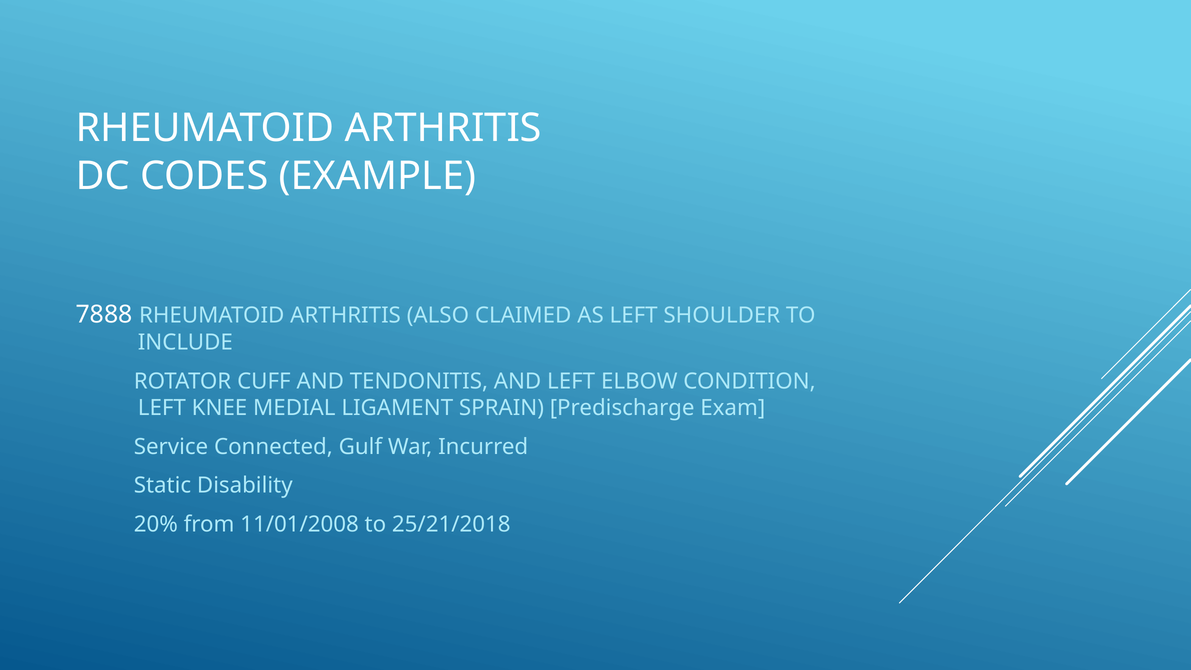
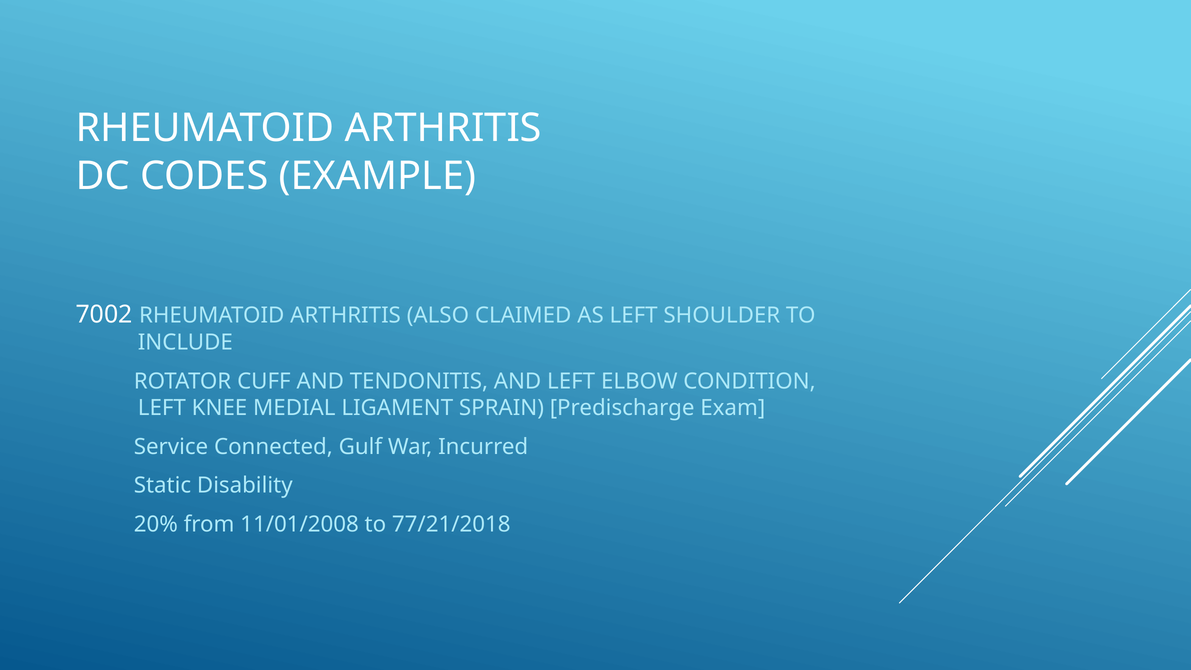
7888: 7888 -> 7002 (104, 314)
25/21/2018: 25/21/2018 -> 77/21/2018 (451, 524)
